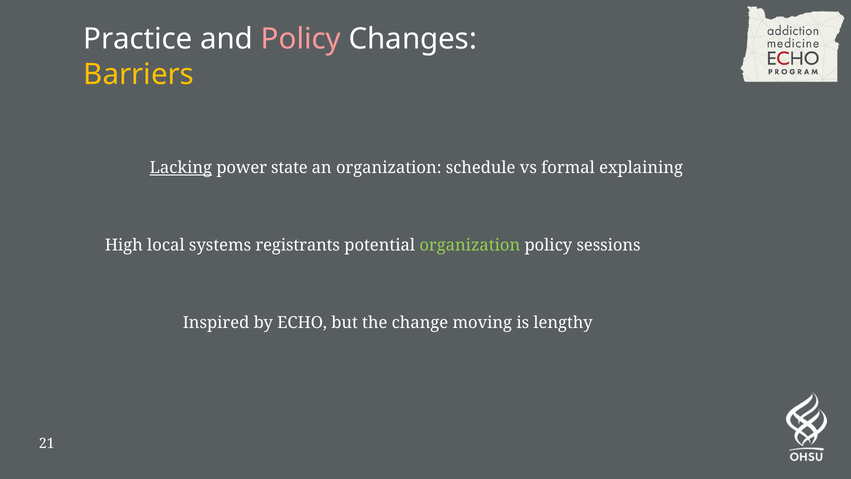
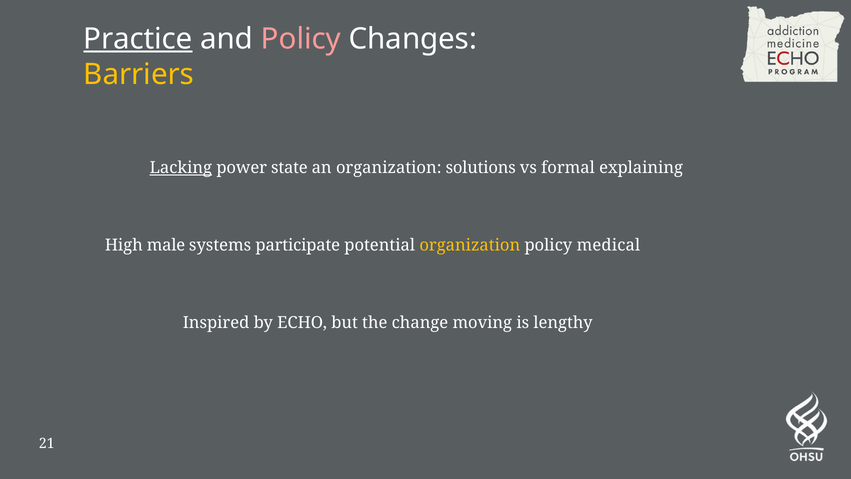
Practice underline: none -> present (138, 39)
schedule: schedule -> solutions (481, 168)
local: local -> male (166, 245)
registrants: registrants -> participate (298, 245)
organization colour: light green -> yellow (470, 245)
sessions: sessions -> medical (608, 245)
